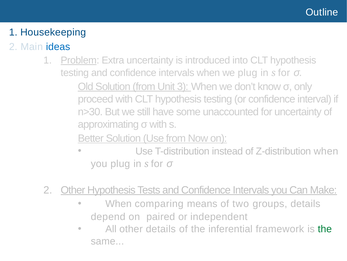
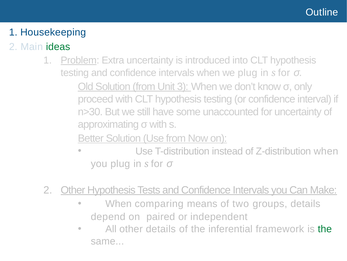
ideas colour: blue -> green (58, 47)
